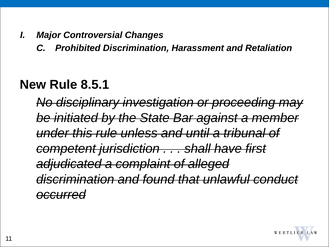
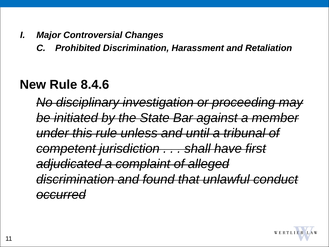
8.5.1: 8.5.1 -> 8.4.6 (95, 84)
